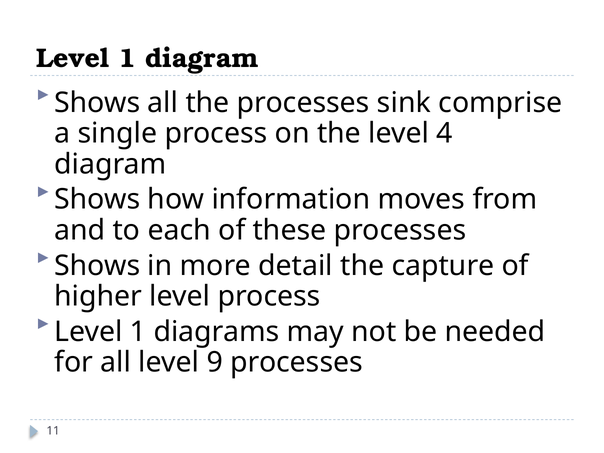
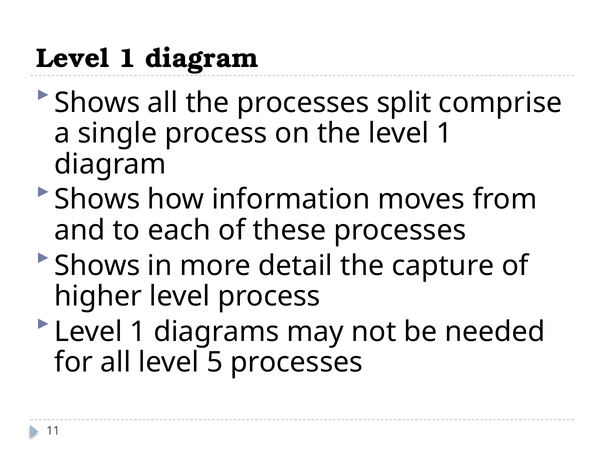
sink: sink -> split (404, 103)
the level 4: 4 -> 1 (445, 133)
9: 9 -> 5 (215, 363)
